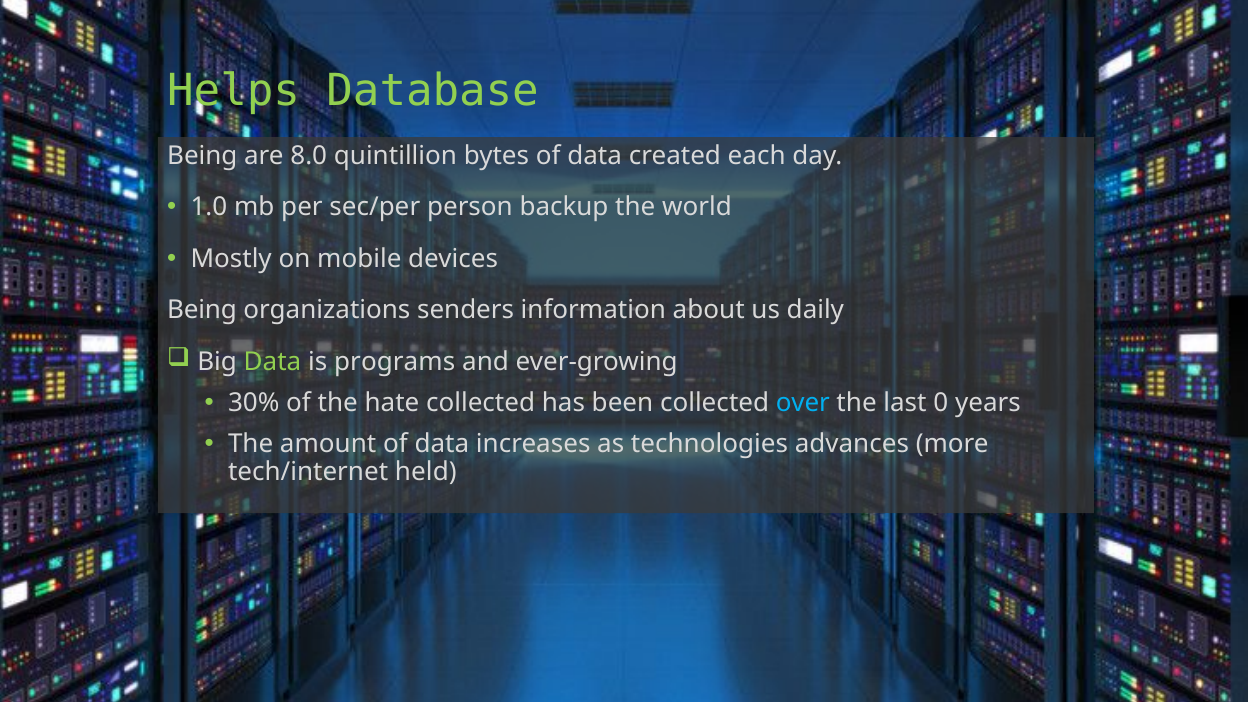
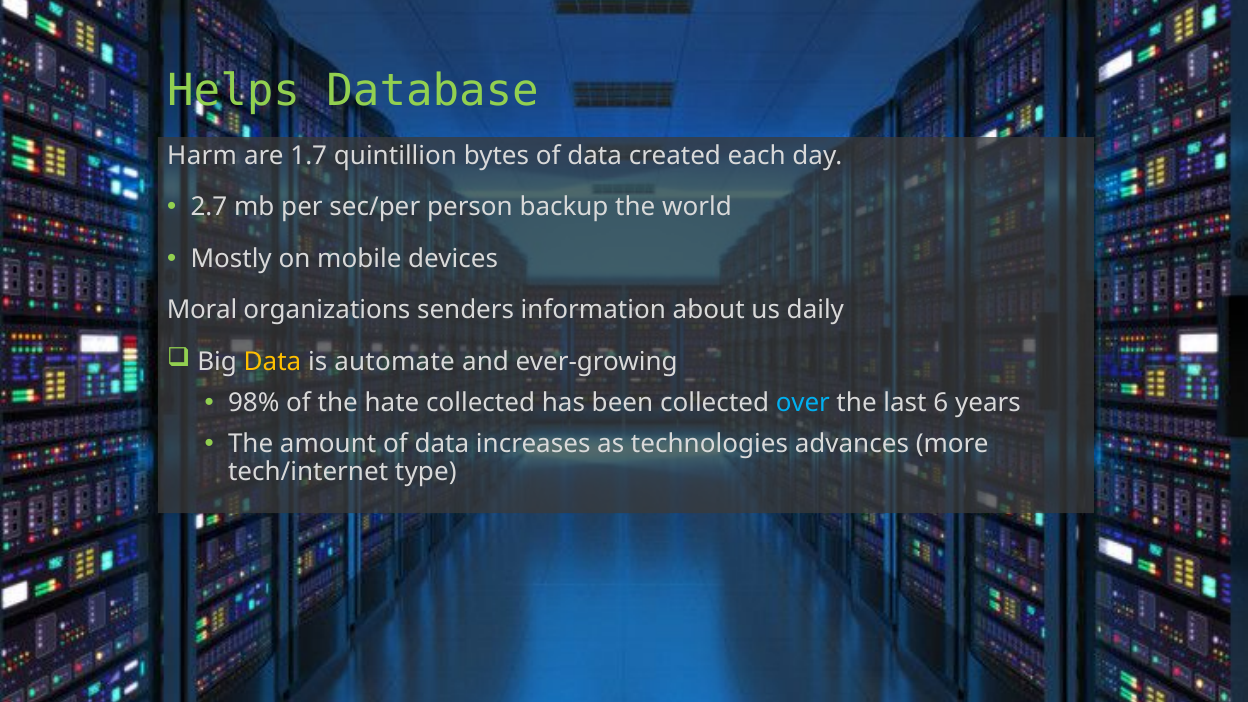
Being: Being -> Harm (202, 156)
8.0: 8.0 -> 1.7 (309, 156)
1.0: 1.0 -> 2.7 (209, 207)
Being: Being -> Moral (202, 310)
Data colour: light green -> yellow (272, 362)
programs: programs -> automate (395, 362)
30%: 30% -> 98% (254, 403)
0: 0 -> 6 (941, 403)
held: held -> type (426, 472)
